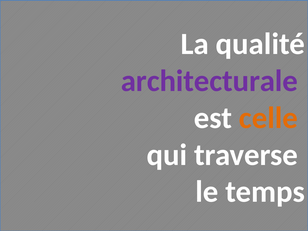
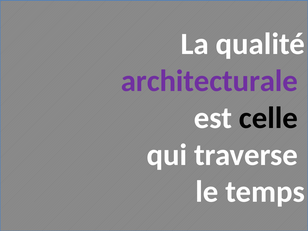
celle colour: orange -> black (268, 118)
